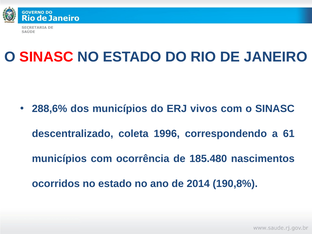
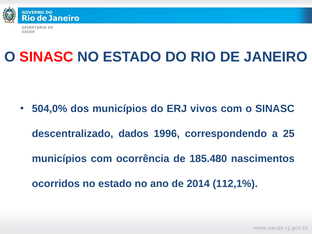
288,6%: 288,6% -> 504,0% (50, 109)
coleta: coleta -> dados (134, 134)
61: 61 -> 25 (289, 134)
190,8%: 190,8% -> 112,1% (235, 184)
